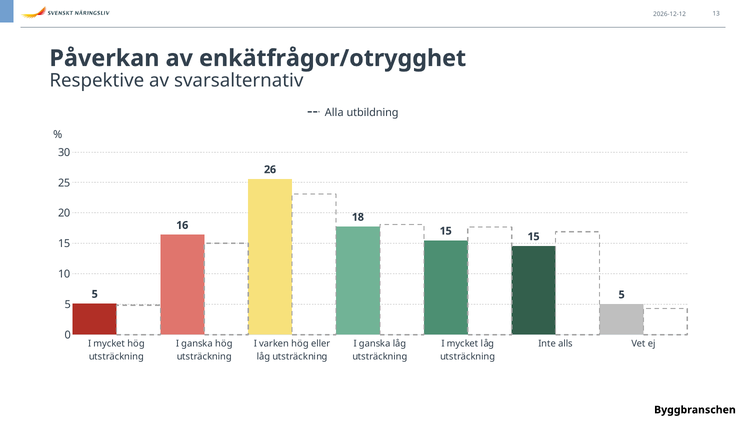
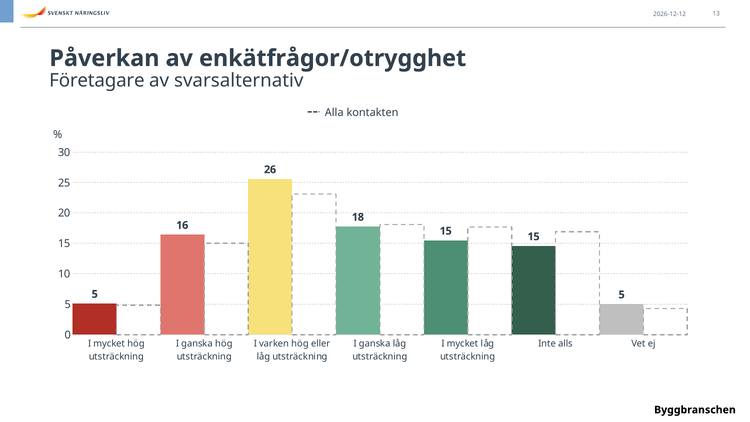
Respektive: Respektive -> Företagare (97, 81)
utbildning: utbildning -> kontakten (372, 113)
